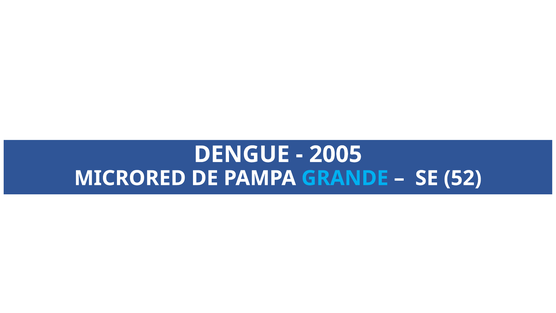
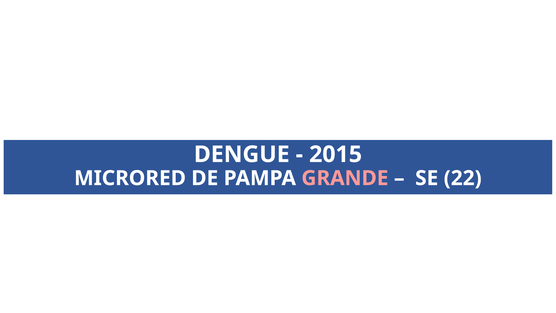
2005: 2005 -> 2015 (336, 154)
GRANDE colour: light blue -> pink (345, 178)
52: 52 -> 22 (463, 178)
